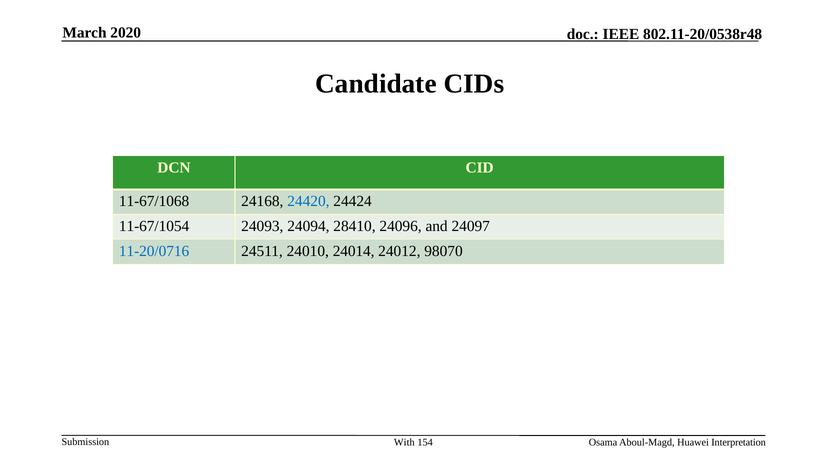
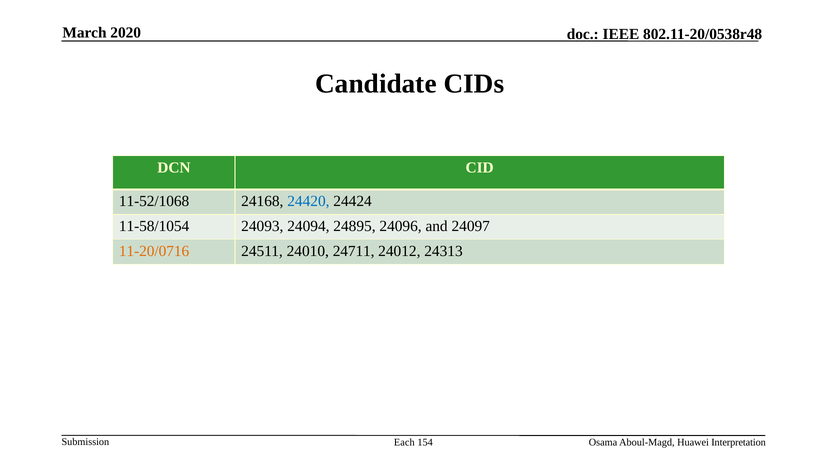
11-67/1068: 11-67/1068 -> 11-52/1068 (154, 201)
11-67/1054: 11-67/1054 -> 11-58/1054 (154, 226)
28410: 28410 -> 24895 (354, 226)
11-20/0716 colour: blue -> orange (154, 251)
24014: 24014 -> 24711 (354, 251)
98070: 98070 -> 24313 (444, 251)
With: With -> Each (404, 442)
